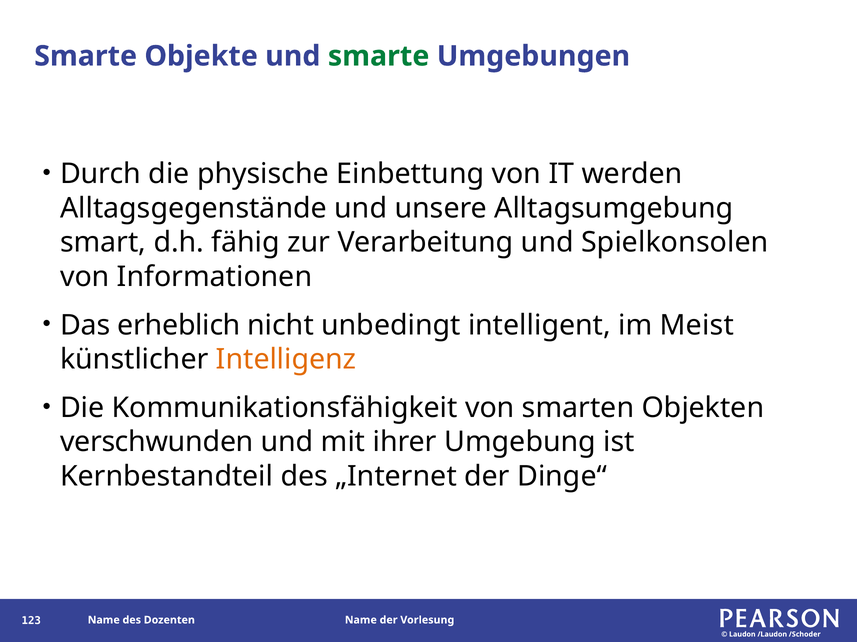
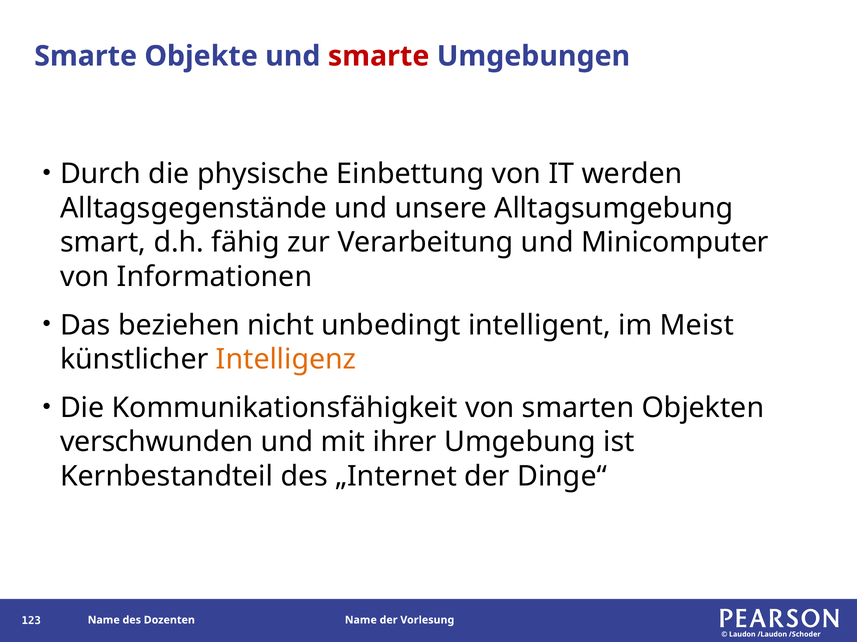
smarte colour: green -> red (379, 56)
Spielkonsolen: Spielkonsolen -> Minicomputer (675, 243)
erheblich: erheblich -> beziehen (179, 325)
